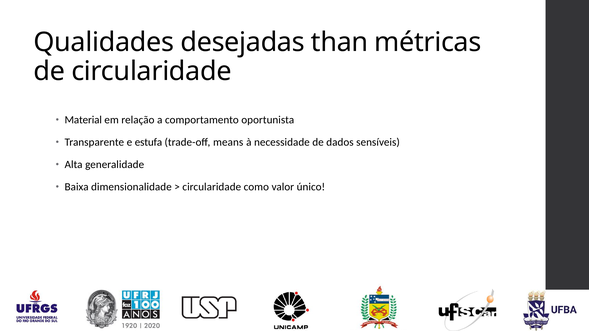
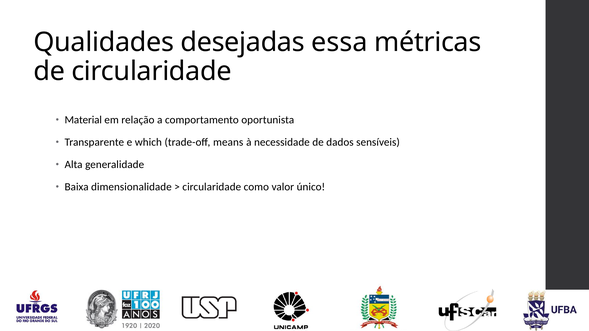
than: than -> essa (339, 42)
estufa: estufa -> which (148, 142)
